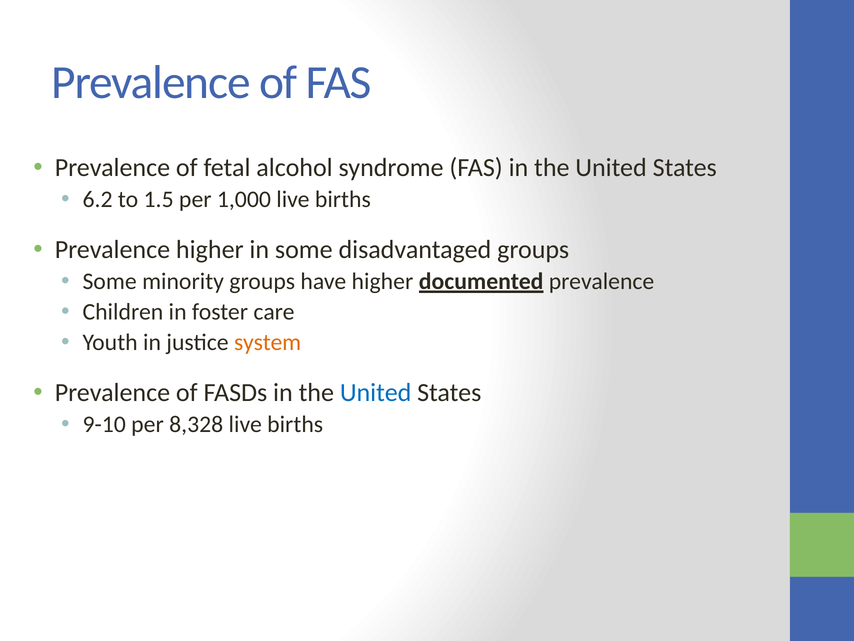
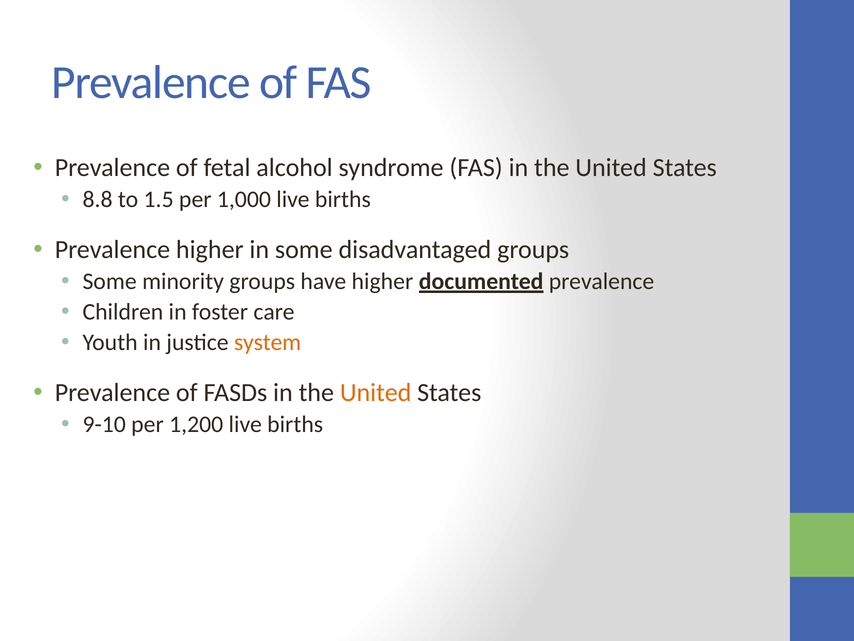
6.2: 6.2 -> 8.8 (98, 199)
United colour: blue -> orange (376, 392)
8,328: 8,328 -> 1,200 (196, 424)
